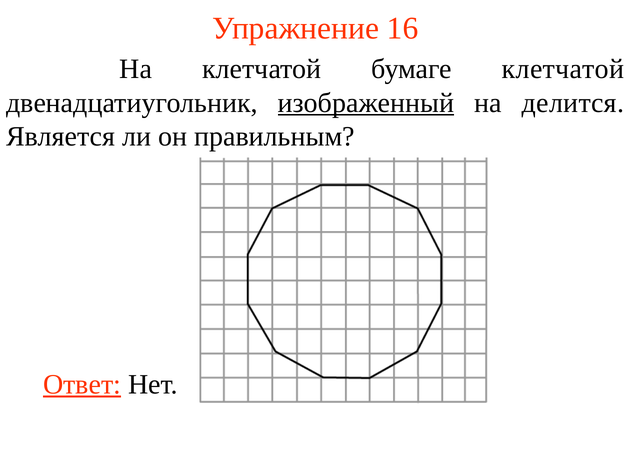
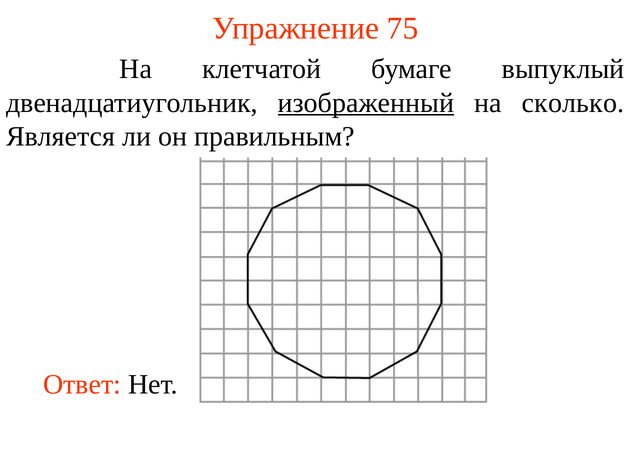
16: 16 -> 75 (403, 28)
бумаге клетчатой: клетчатой -> выпуклый (563, 69)
делится: делится -> сколько (573, 103)
Ответ underline: present -> none (82, 385)
